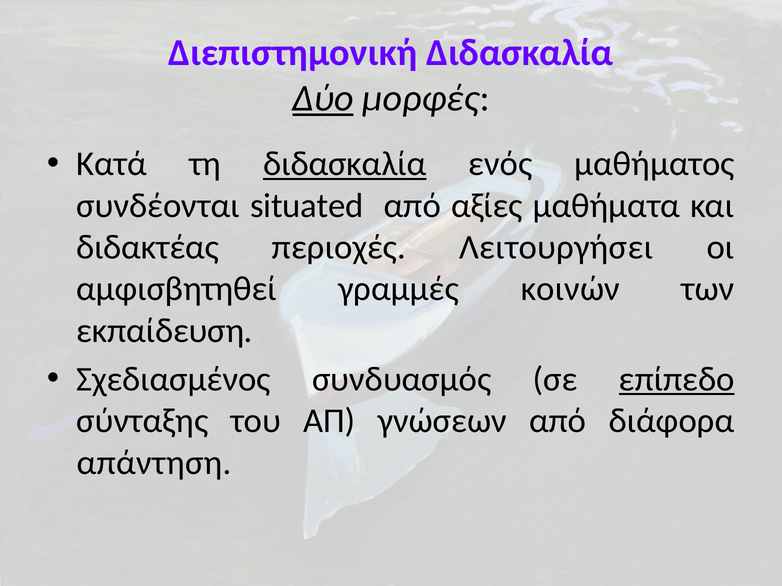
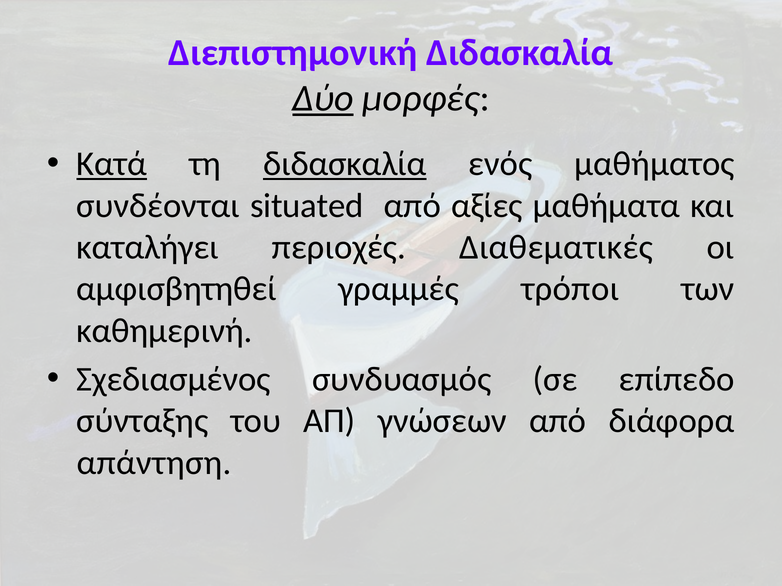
Κατά underline: none -> present (112, 164)
διδακτέας: διδακτέας -> καταλήγει (148, 247)
Λειτουργήσει: Λειτουργήσει -> Διαθεματικές (556, 247)
κοινών: κοινών -> τρόποι (570, 289)
εκπαίδευση: εκπαίδευση -> καθημερινή (164, 331)
επίπεδο underline: present -> none (677, 380)
